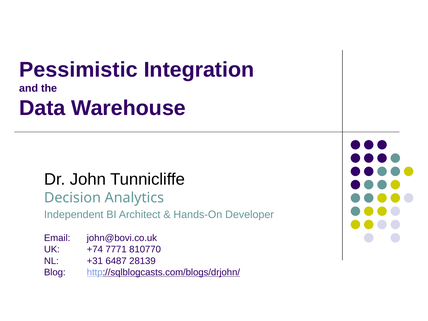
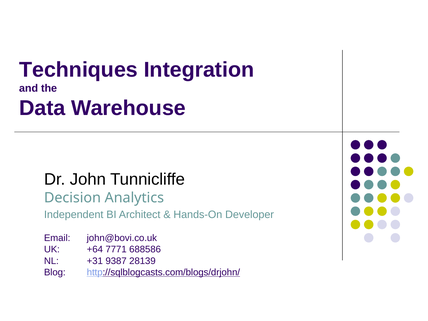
Pessimistic: Pessimistic -> Techniques (78, 70)
+74: +74 -> +64 (95, 249)
810770: 810770 -> 688586 (145, 249)
6487: 6487 -> 9387 (116, 261)
